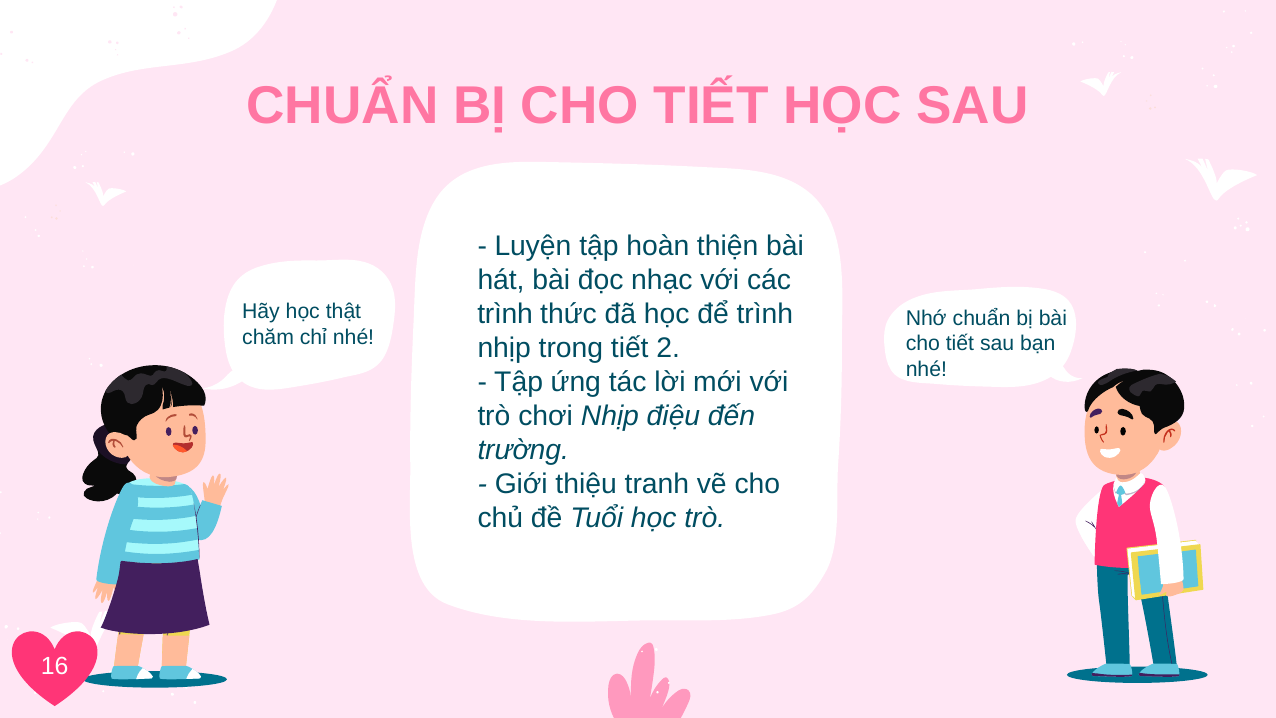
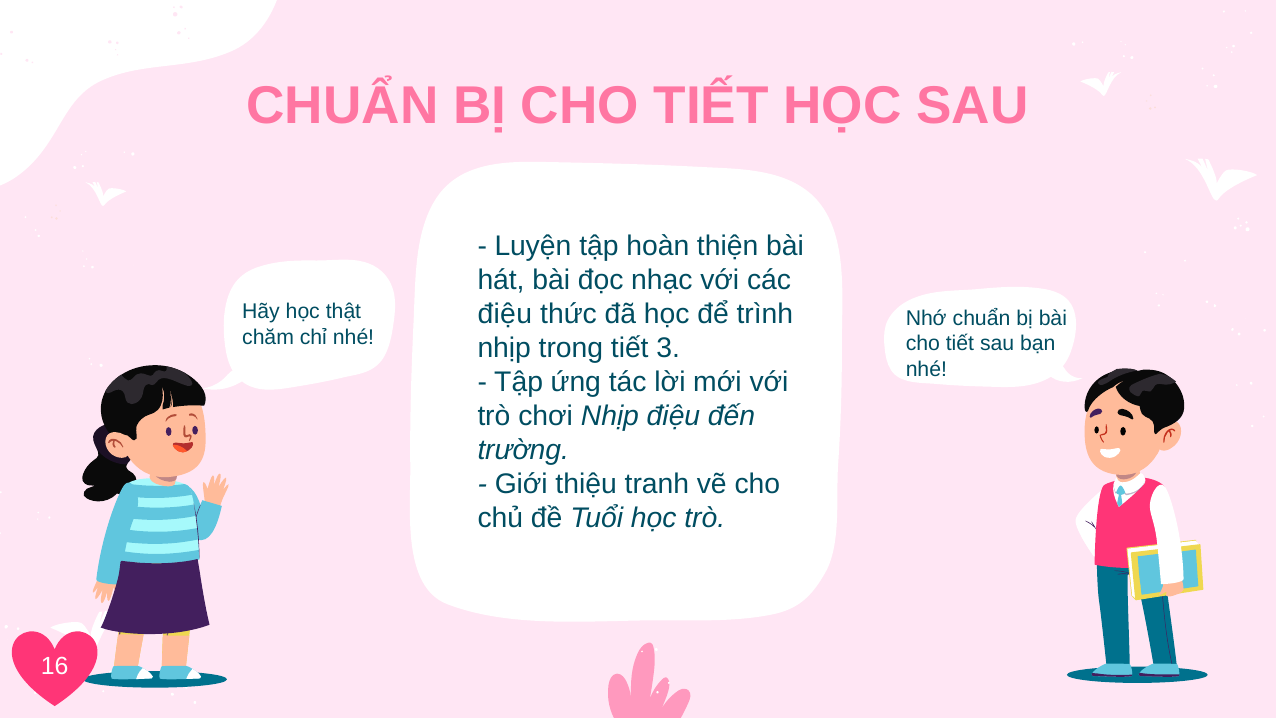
trình: trình -> điệu (505, 314)
2: 2 -> 3 (668, 348)
